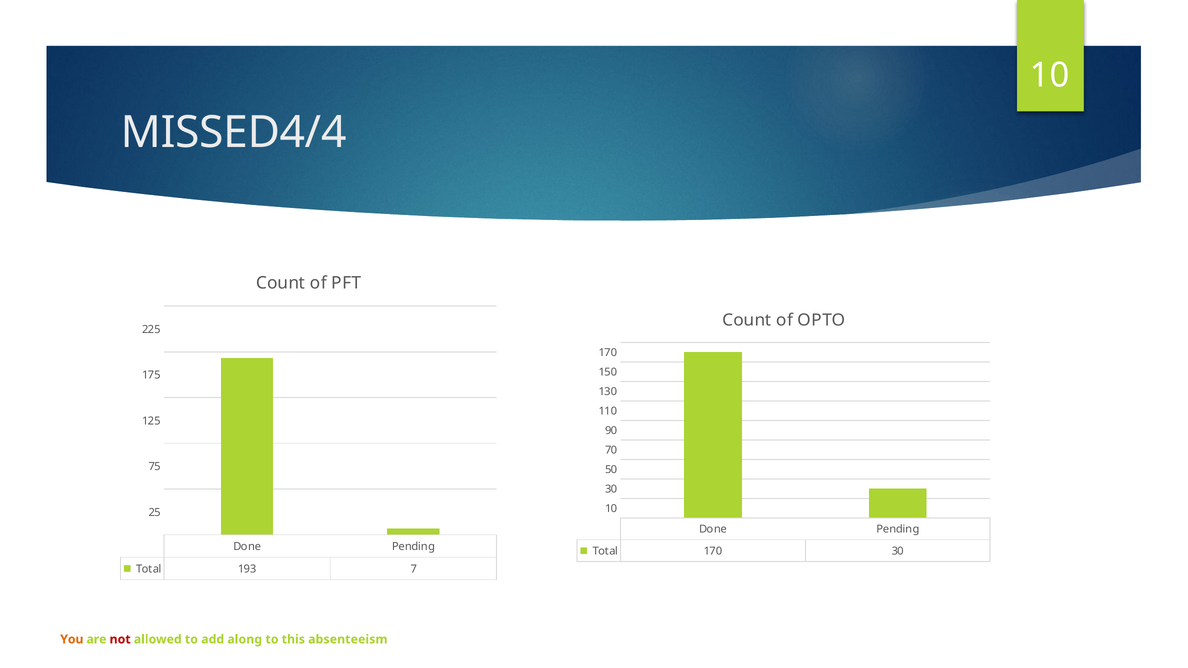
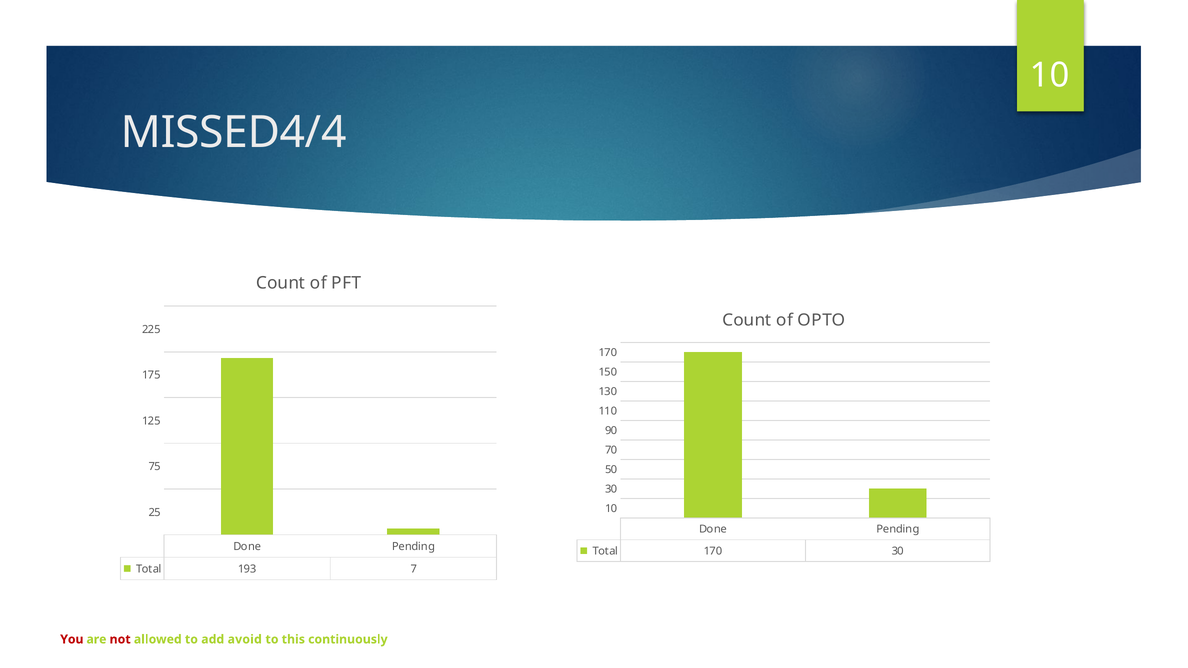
You colour: orange -> red (72, 640)
along: along -> avoid (245, 640)
absenteeism: absenteeism -> continuously (348, 640)
